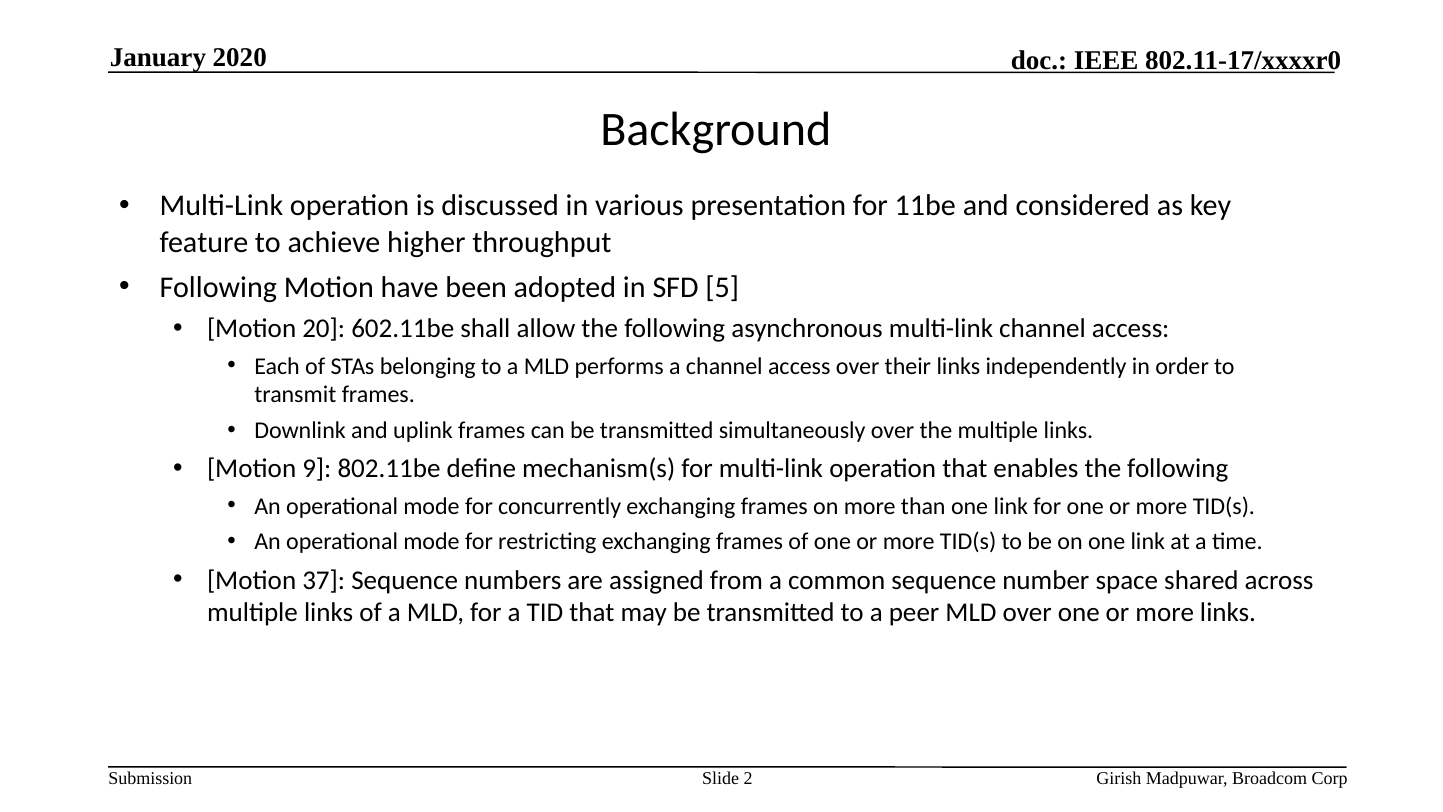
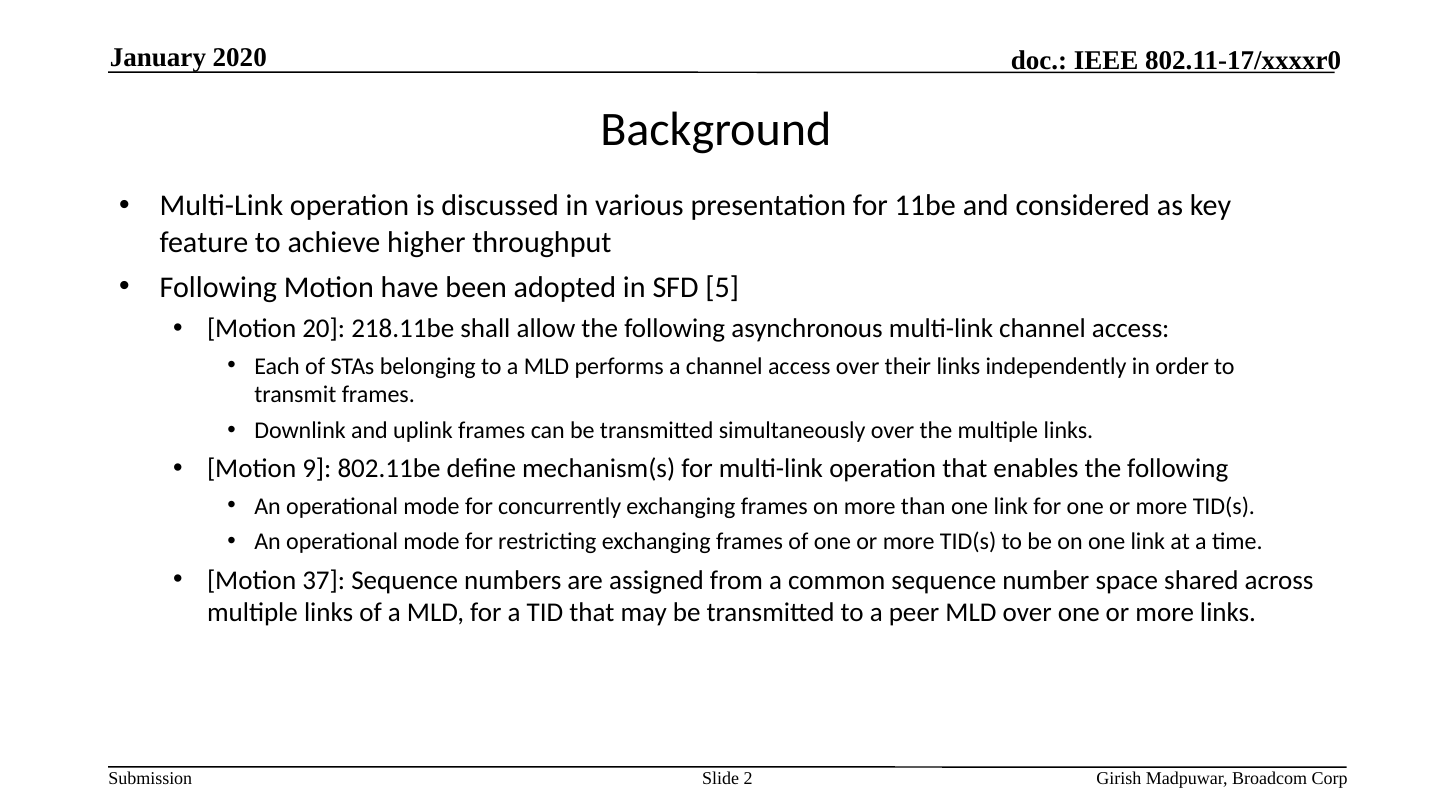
602.11be: 602.11be -> 218.11be (403, 329)
